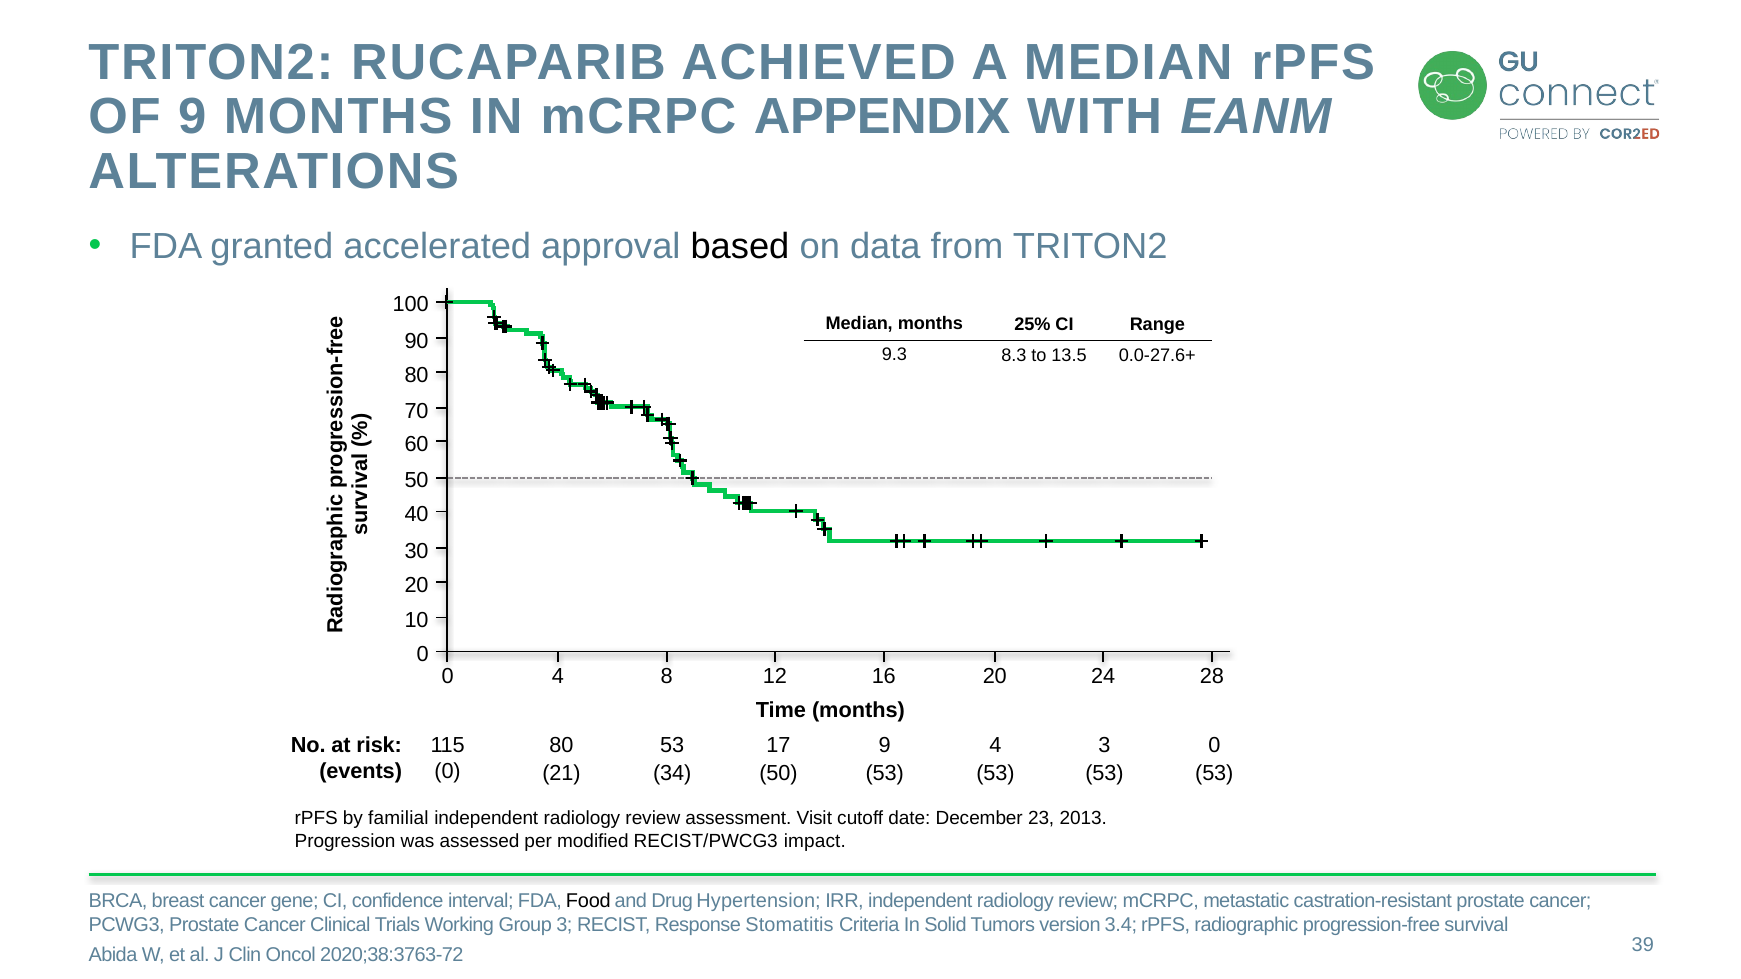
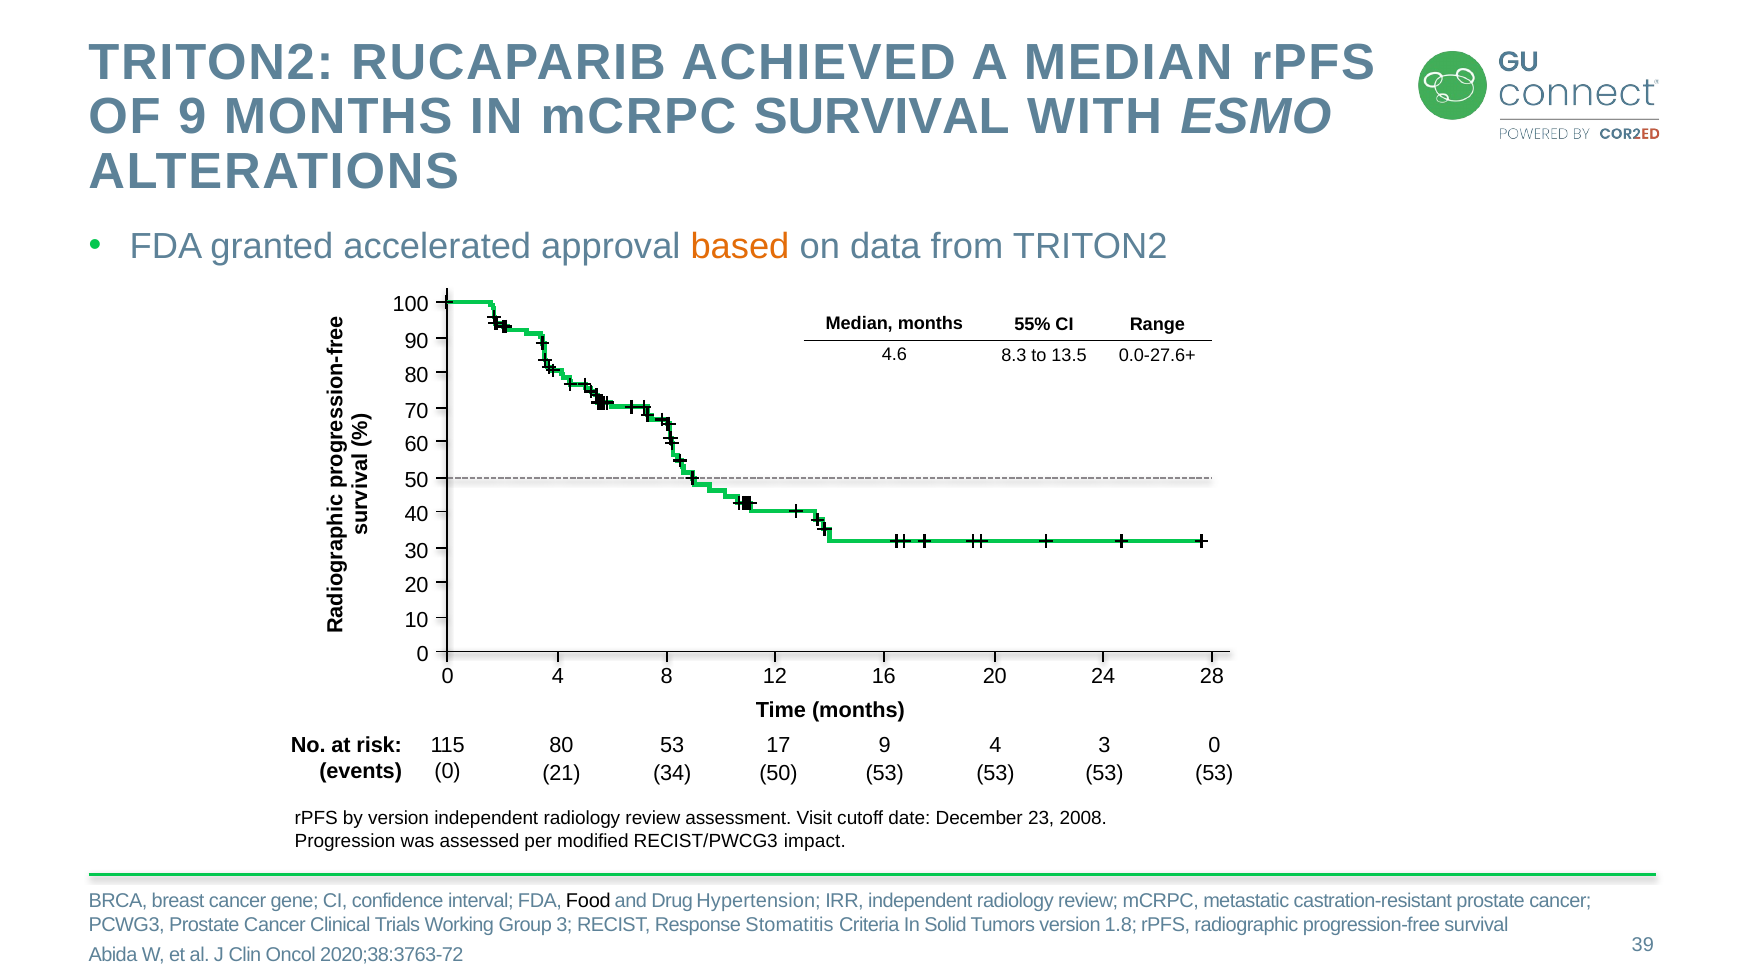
mCRPC APPENDIX: APPENDIX -> SURVIVAL (882, 117)
EANM: EANM -> ESMO (1256, 117)
based colour: black -> orange (740, 247)
25%: 25% -> 55% (1032, 324)
9.3: 9.3 -> 4.6 (894, 355)
by familial: familial -> version (399, 818)
2013: 2013 -> 2008 (1083, 818)
3.4: 3.4 -> 1.8 (1121, 926)
